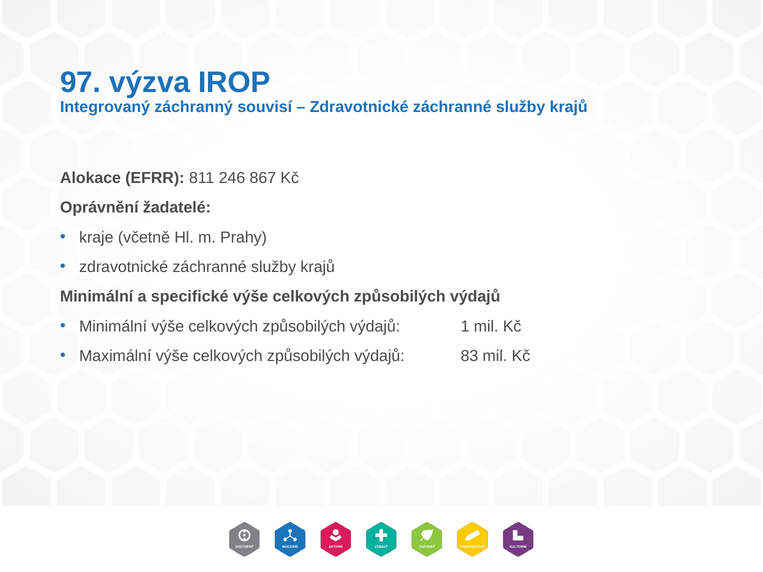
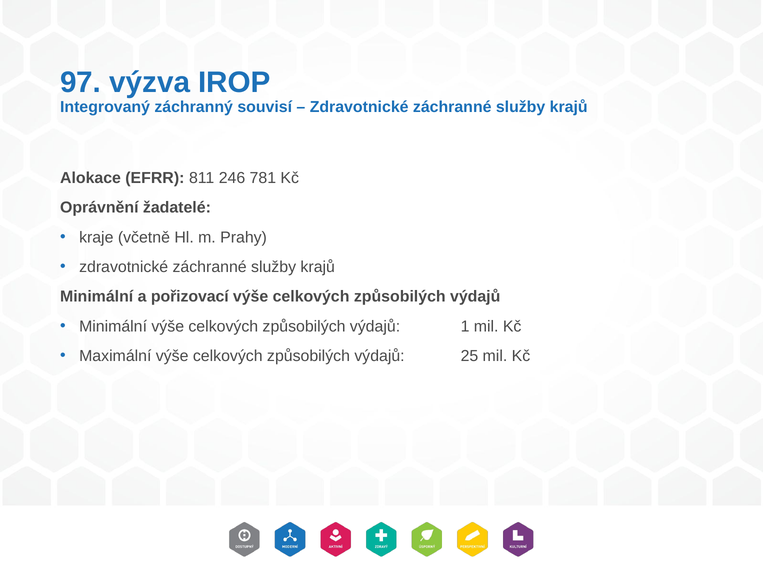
867: 867 -> 781 (263, 178)
specifické: specifické -> pořizovací (190, 297)
83: 83 -> 25 (469, 356)
